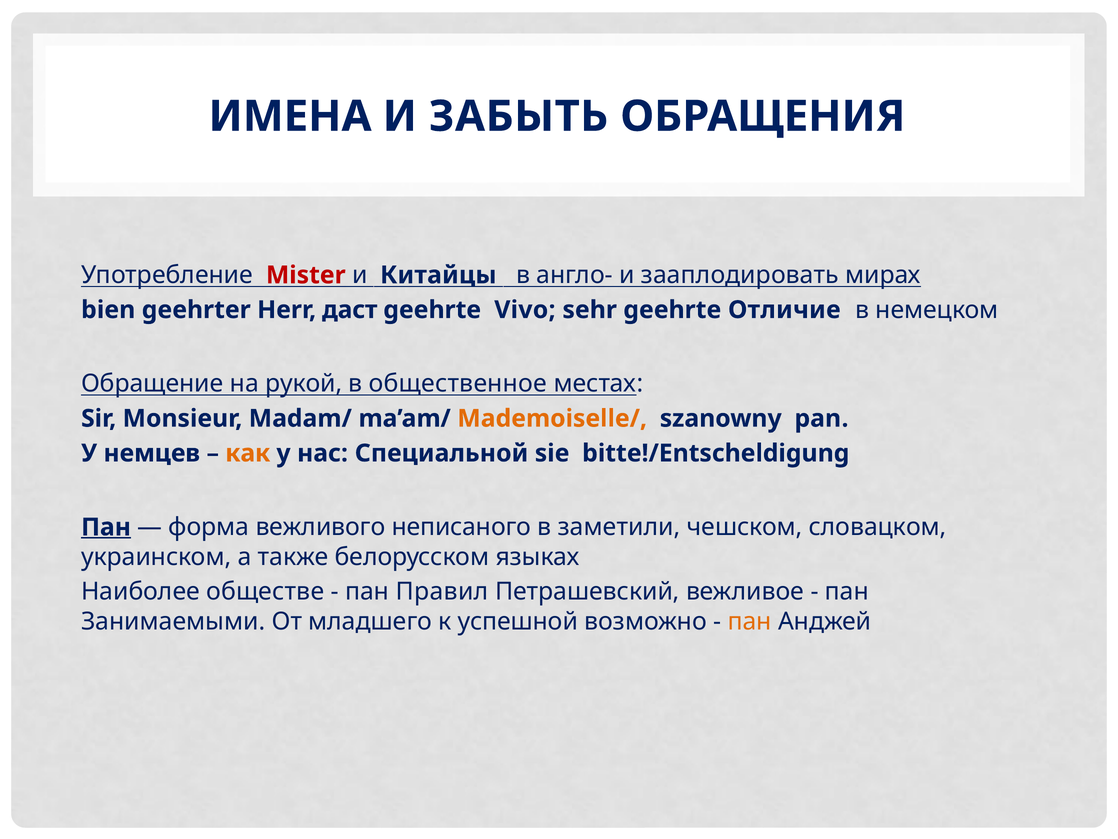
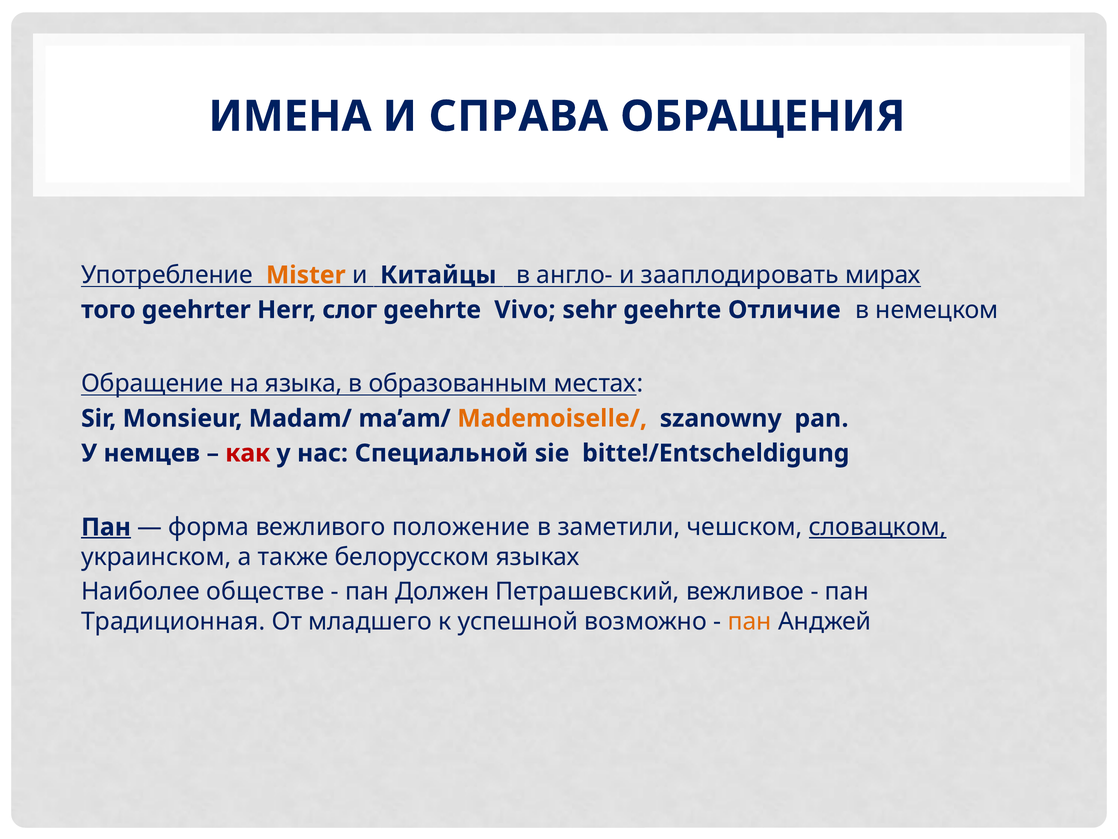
ЗАБЫТЬ: ЗАБЫТЬ -> СПРАВА (519, 116)
Mister colour: red -> orange (306, 275)
bien: bien -> того (108, 310)
даст: даст -> слог (350, 310)
рукой: рукой -> языка (304, 384)
общественное: общественное -> образованным (458, 384)
как colour: orange -> red (248, 453)
неписаного: неписаного -> положение (461, 527)
словацком underline: none -> present (878, 527)
Правил: Правил -> Должен (442, 591)
Занимаемыми: Занимаемыми -> Традиционная (173, 621)
